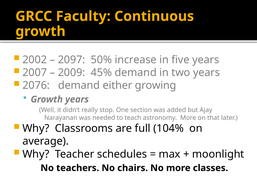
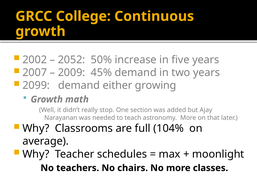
Faculty: Faculty -> College (83, 16)
2097: 2097 -> 2052 (72, 60)
2076: 2076 -> 2099 (36, 85)
Growth years: years -> math (77, 99)
